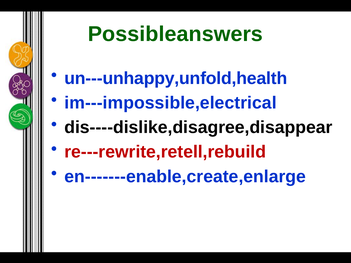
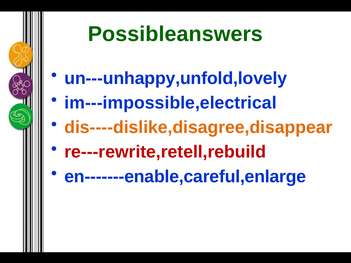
un---unhappy,unfold,health: un---unhappy,unfold,health -> un---unhappy,unfold,lovely (176, 78)
dis----dislike,disagree,disappear colour: black -> orange (198, 127)
en-------enable,create,enlarge: en-------enable,create,enlarge -> en-------enable,careful,enlarge (185, 177)
